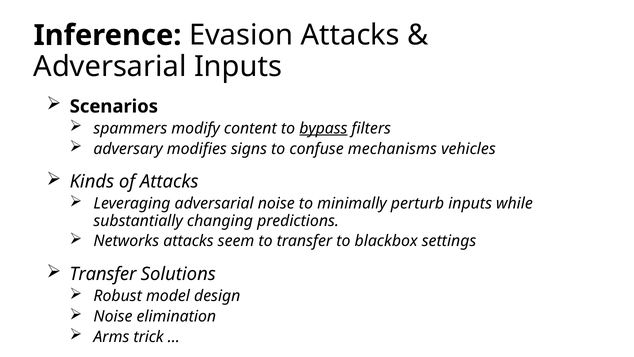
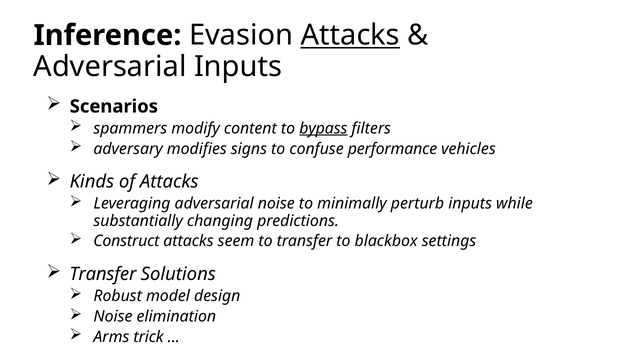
Attacks underline: none -> present (350, 35)
mechanisms: mechanisms -> performance (392, 149)
Networks: Networks -> Construct (126, 241)
